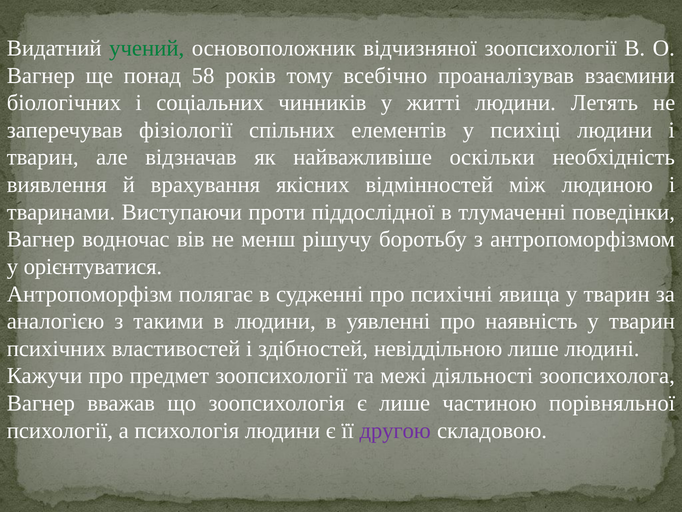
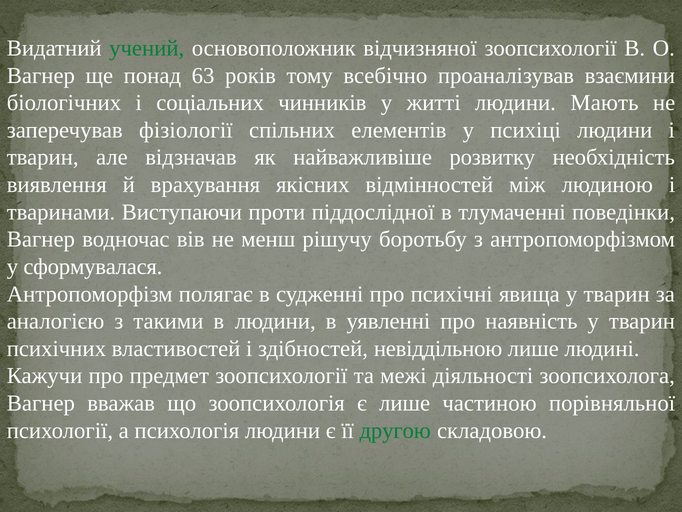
58: 58 -> 63 (203, 75)
Летять: Летять -> Мають (604, 103)
оскільки: оскільки -> розвитку (492, 157)
орієнтуватися: орієнтуватися -> сформувалася (93, 266)
другою colour: purple -> green (395, 430)
